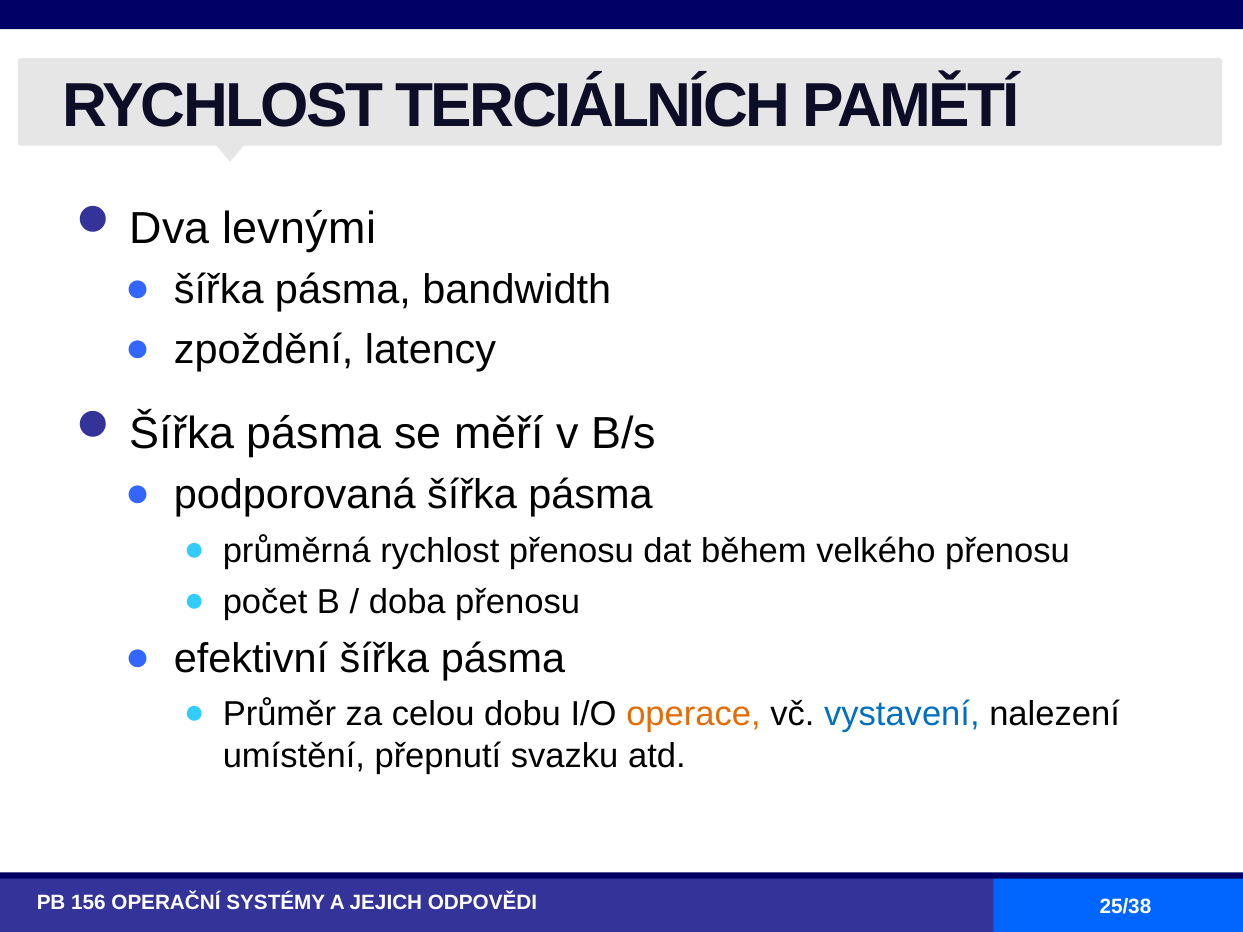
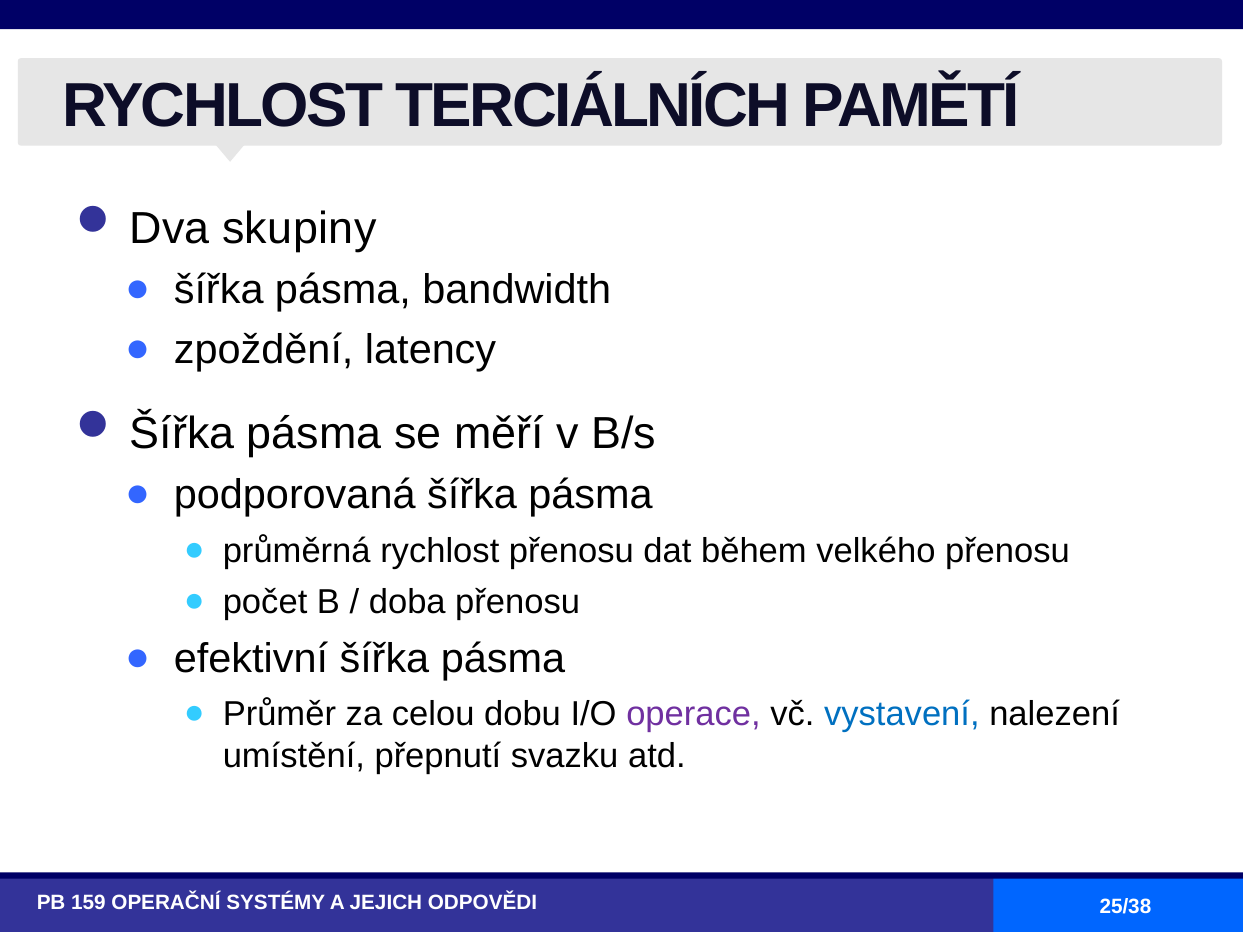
levnými: levnými -> skupiny (299, 228)
operace colour: orange -> purple (693, 715)
156: 156 -> 159 (88, 903)
